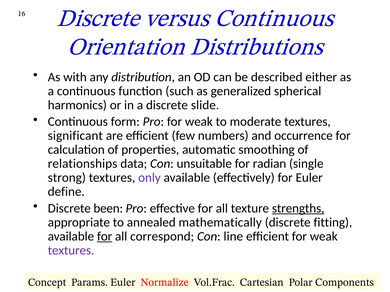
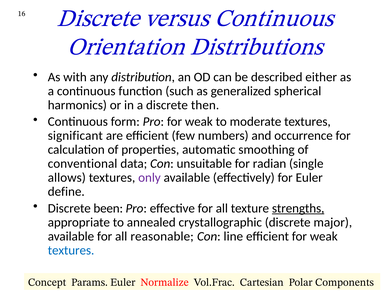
slide: slide -> then (205, 105)
relationships: relationships -> conventional (83, 164)
strong: strong -> allows (67, 178)
mathematically: mathematically -> crystallographic (220, 223)
fitting: fitting -> major (333, 223)
for underline: present -> none (105, 237)
correspond: correspond -> reasonable (162, 237)
textures colour: purple -> blue (71, 251)
